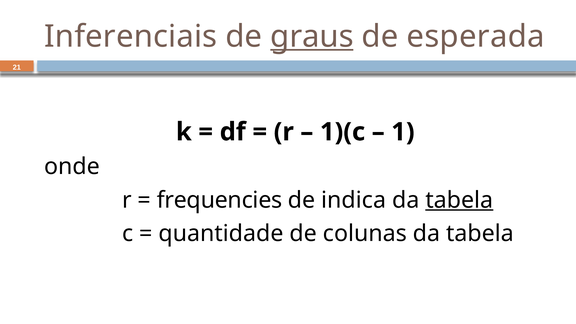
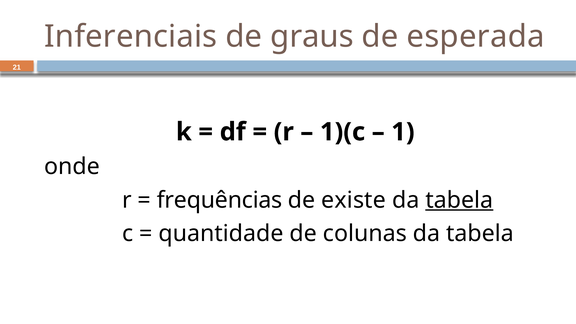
graus underline: present -> none (312, 36)
frequencies: frequencies -> frequências (220, 200)
indica: indica -> existe (354, 200)
